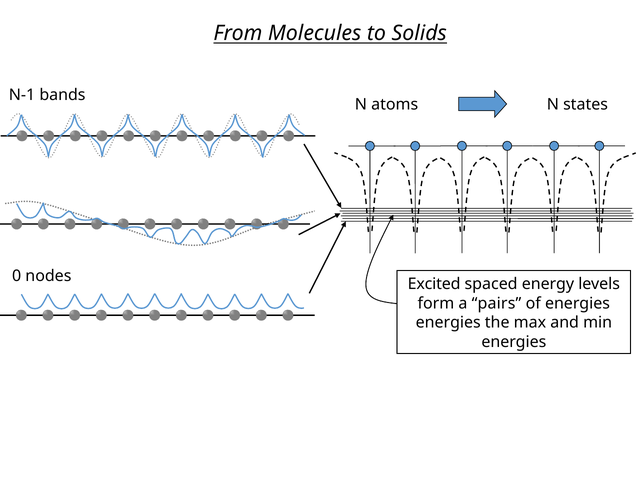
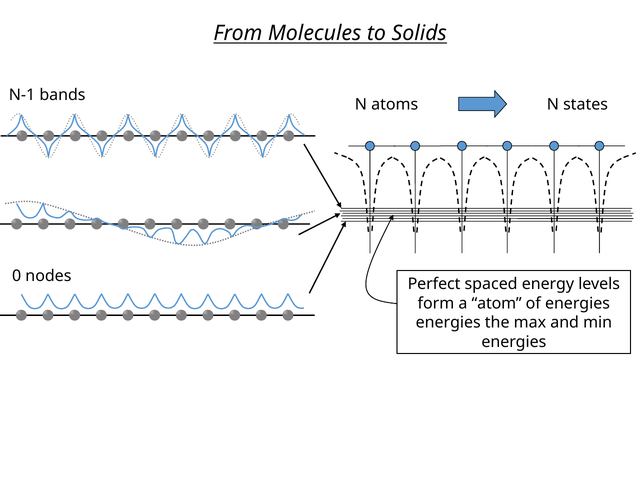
Excited: Excited -> Perfect (434, 284)
pairs: pairs -> atom (497, 303)
